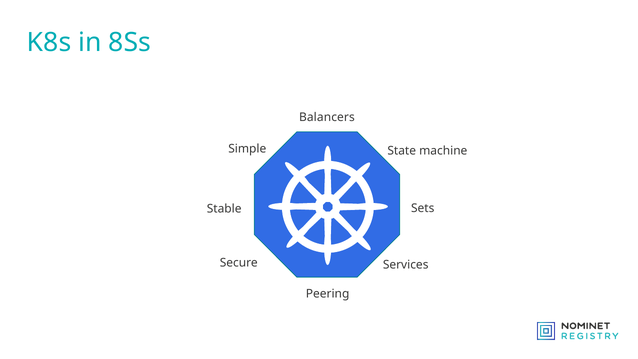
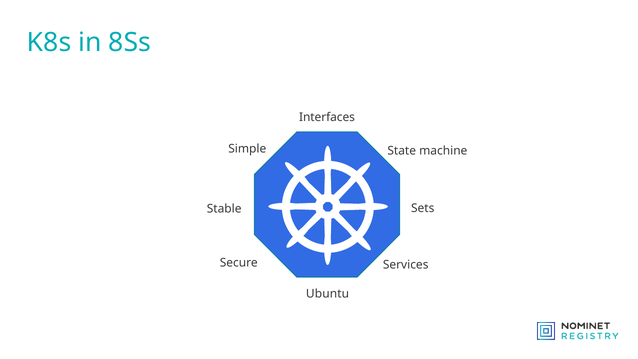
Balancers: Balancers -> Interfaces (327, 117)
Peering: Peering -> Ubuntu (328, 294)
